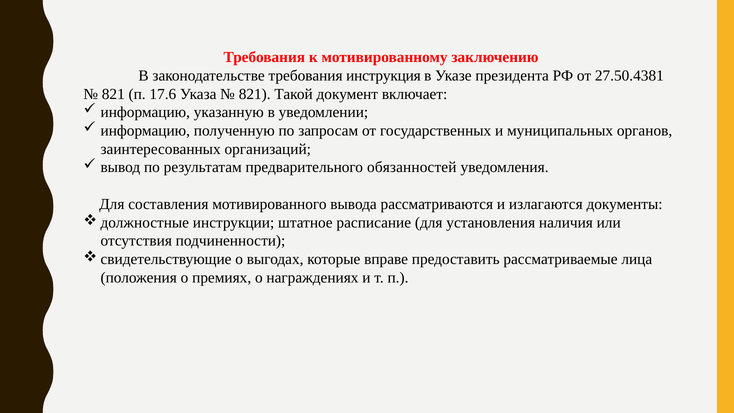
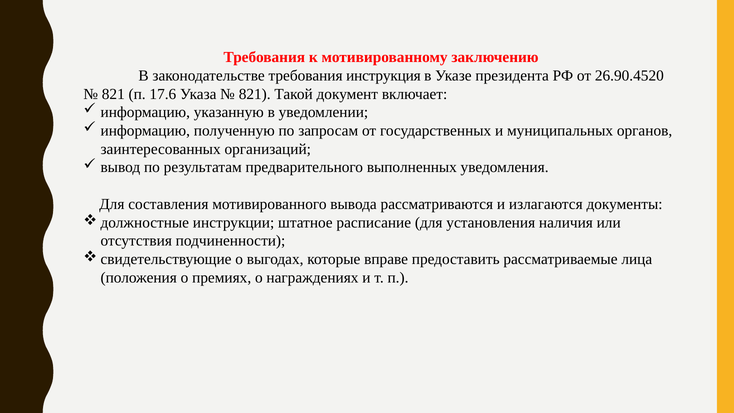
27.50.4381: 27.50.4381 -> 26.90.4520 (629, 76)
обязанностей: обязанностей -> выполненных (412, 167)
